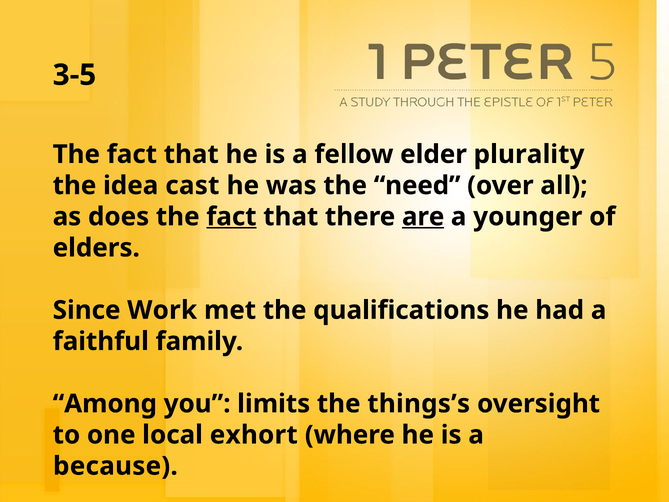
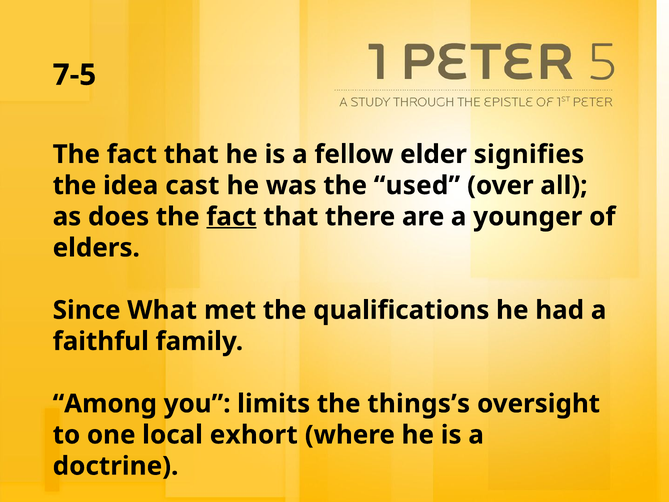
3-5: 3-5 -> 7-5 (74, 75)
plurality: plurality -> signifies (529, 154)
need: need -> used (417, 185)
are underline: present -> none (423, 217)
Work: Work -> What (162, 310)
because: because -> doctrine (116, 466)
